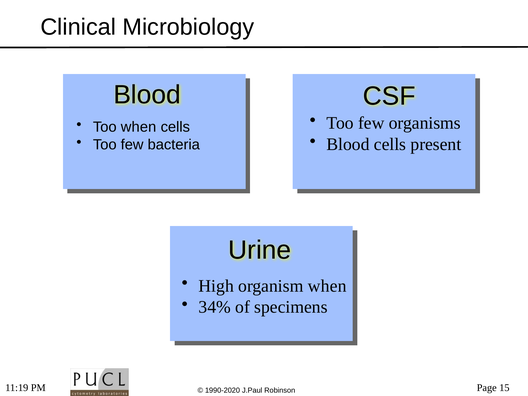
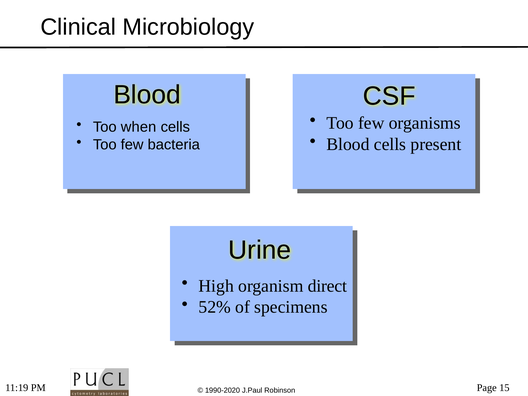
organism when: when -> direct (327, 286)
34%: 34% -> 52% (215, 307)
